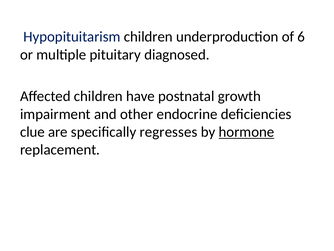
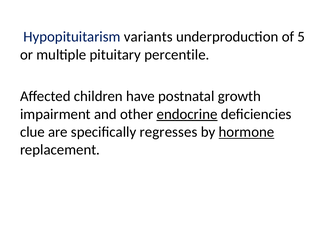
Hypopituitarism children: children -> variants (148, 37)
6: 6 -> 5 (301, 37)
diagnosed: diagnosed -> percentile (177, 54)
endocrine underline: none -> present (187, 114)
